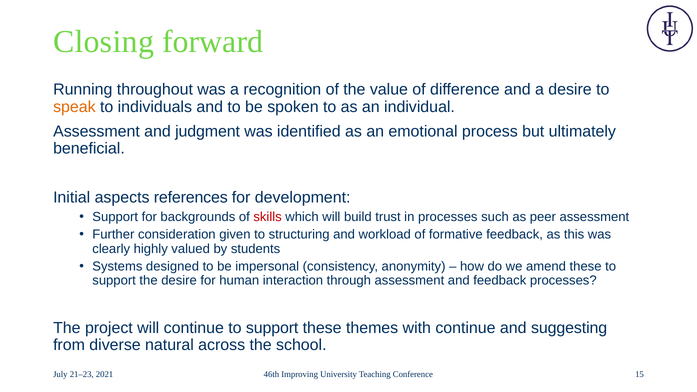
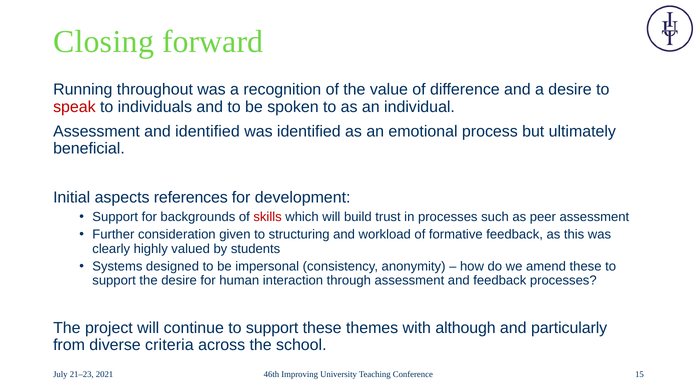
speak colour: orange -> red (74, 107)
and judgment: judgment -> identified (207, 131)
with continue: continue -> although (466, 328)
suggesting: suggesting -> particularly (569, 328)
natural: natural -> criteria (169, 345)
